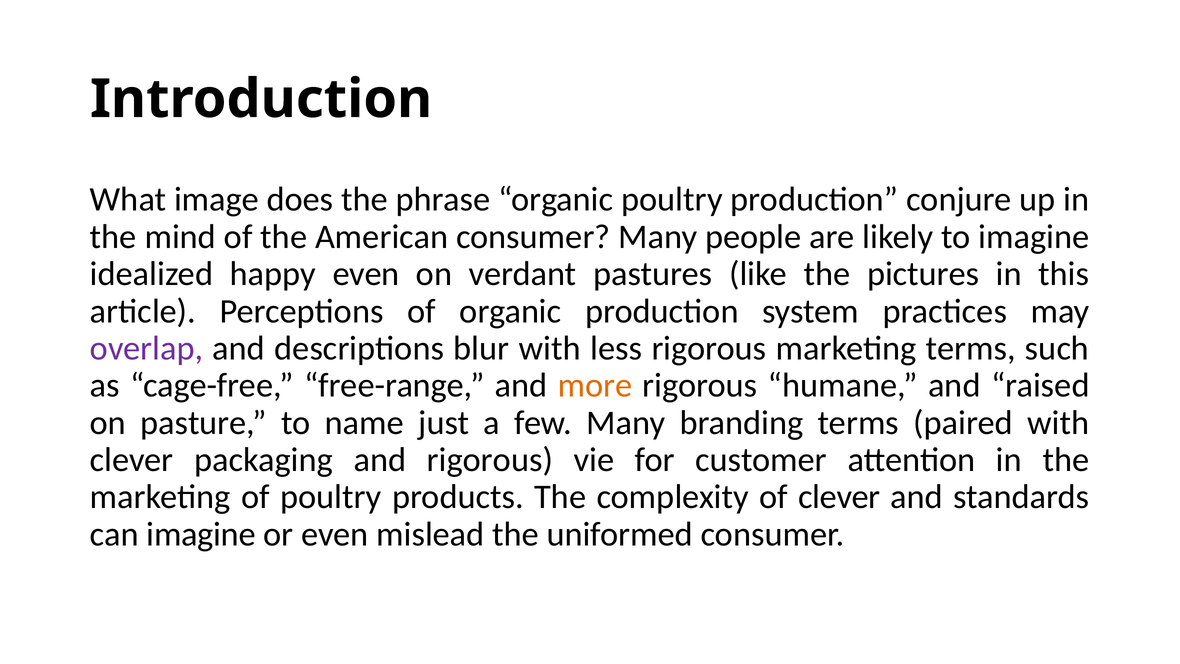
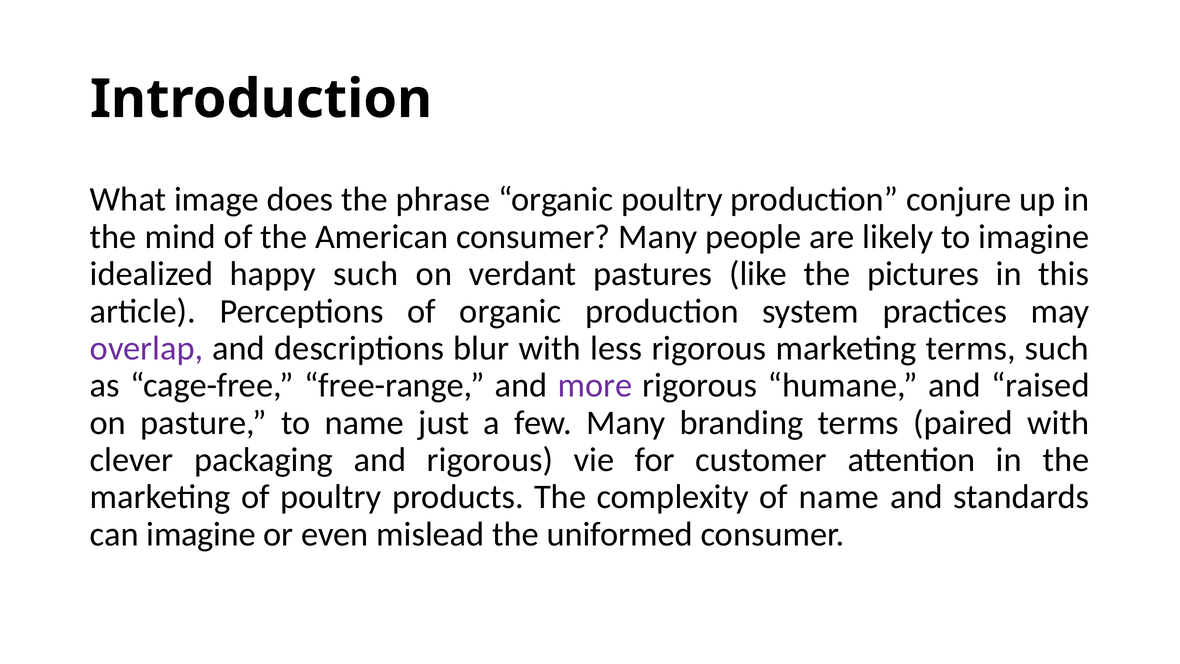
happy even: even -> such (366, 274)
more colour: orange -> purple (595, 385)
of clever: clever -> name (839, 497)
